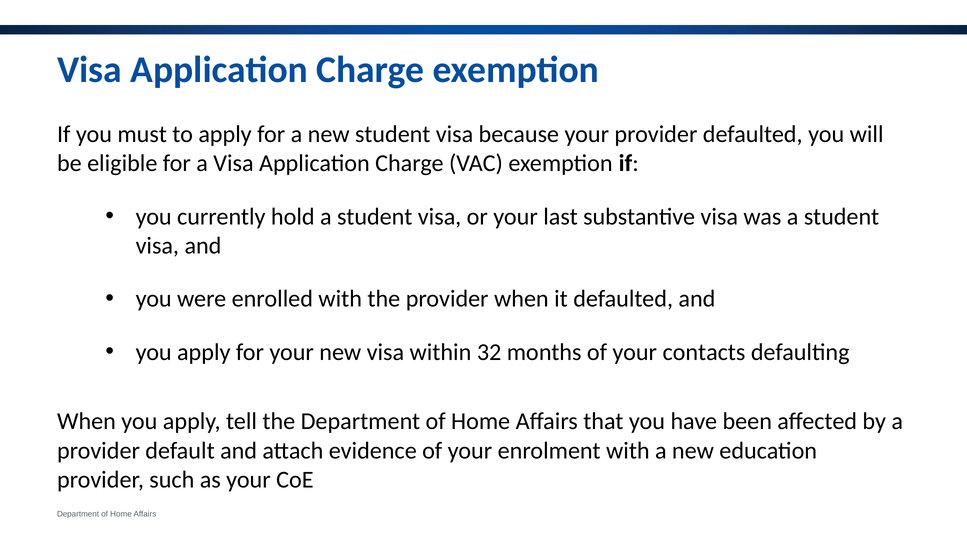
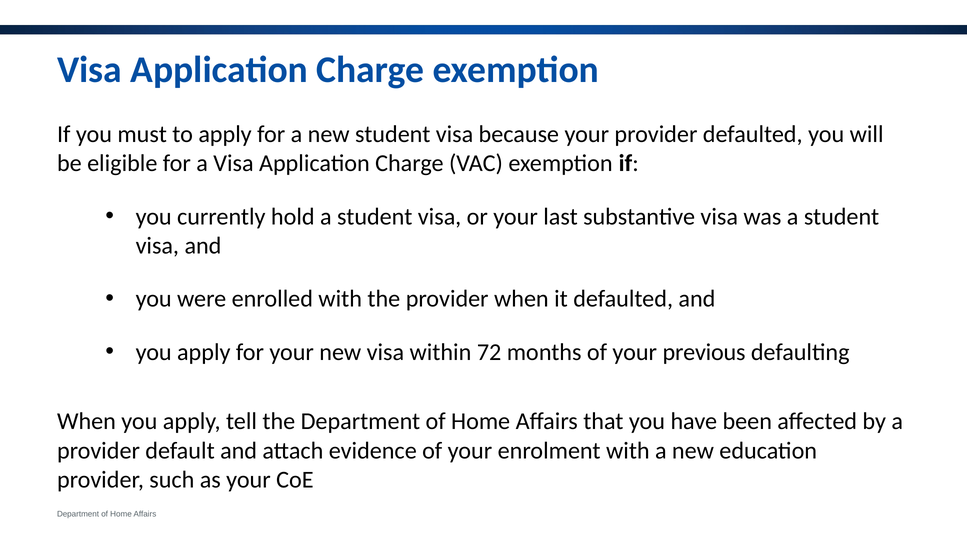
32: 32 -> 72 (489, 352)
contacts: contacts -> previous (704, 352)
